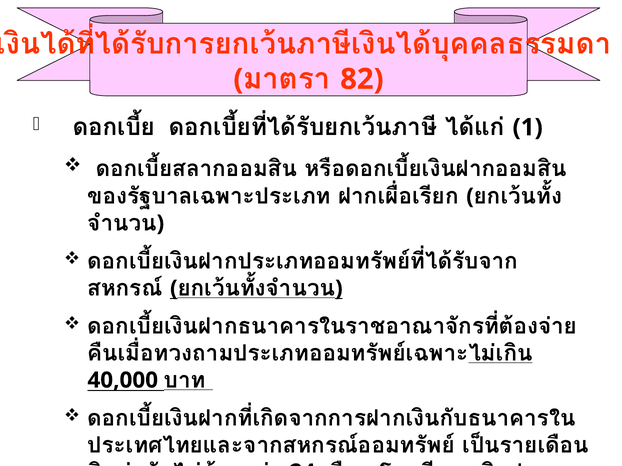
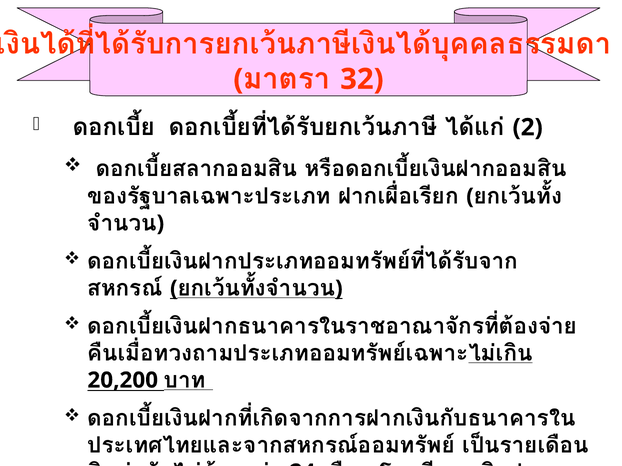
82: 82 -> 32 (362, 79)
1: 1 -> 2 (528, 127)
40,000: 40,000 -> 20,200 (123, 381)
